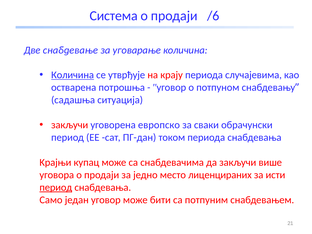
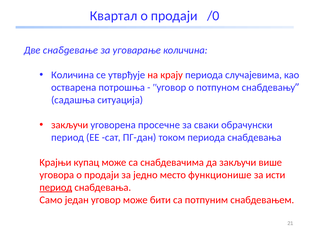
Система: Система -> Квартал (114, 16)
/6: /6 -> /0 (213, 16)
Количина underline: present -> none (73, 75)
европско: европско -> просечне (159, 125)
лиценцираних: лиценцираних -> функционише (220, 175)
